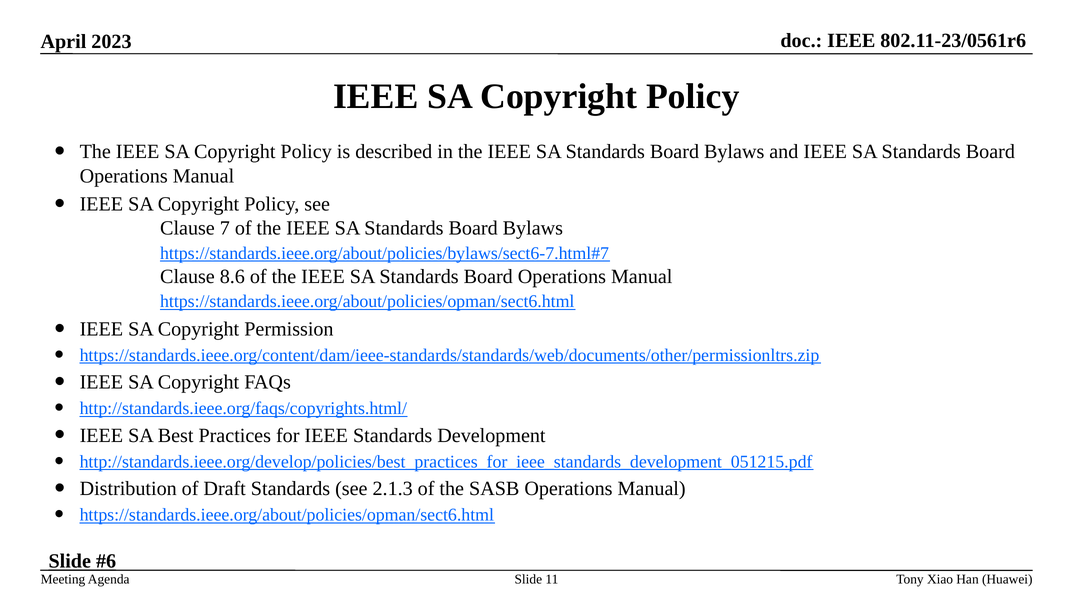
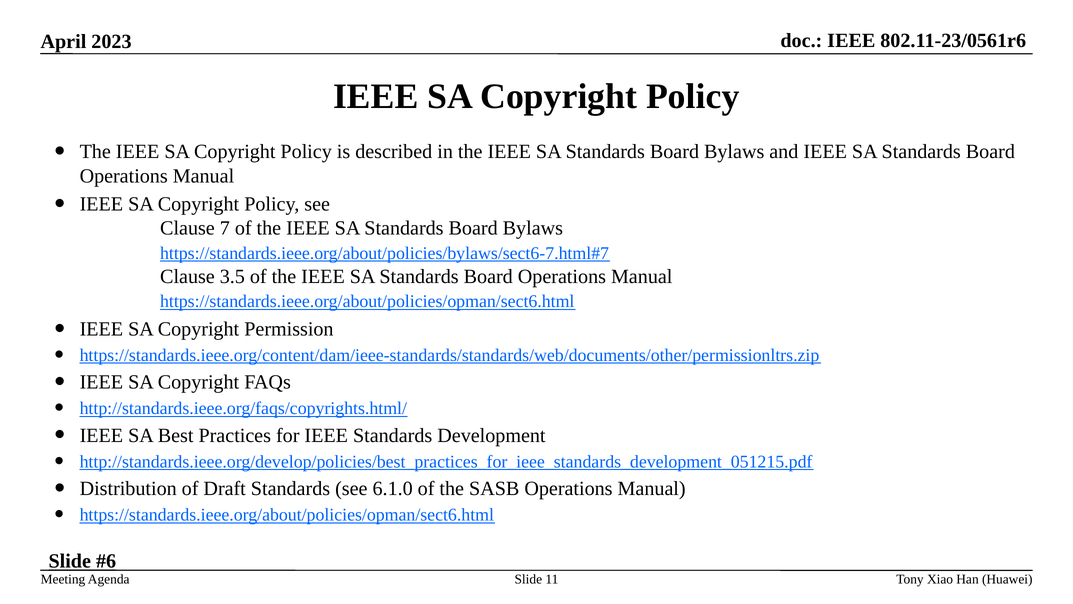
8.6: 8.6 -> 3.5 (232, 276)
2.1.3: 2.1.3 -> 6.1.0 (393, 488)
